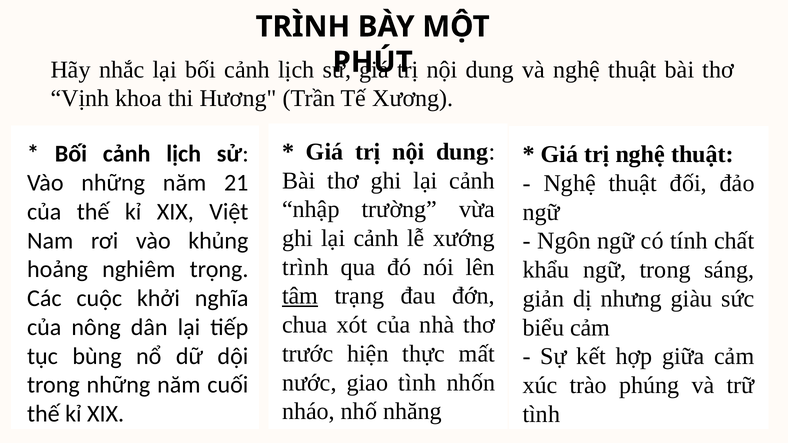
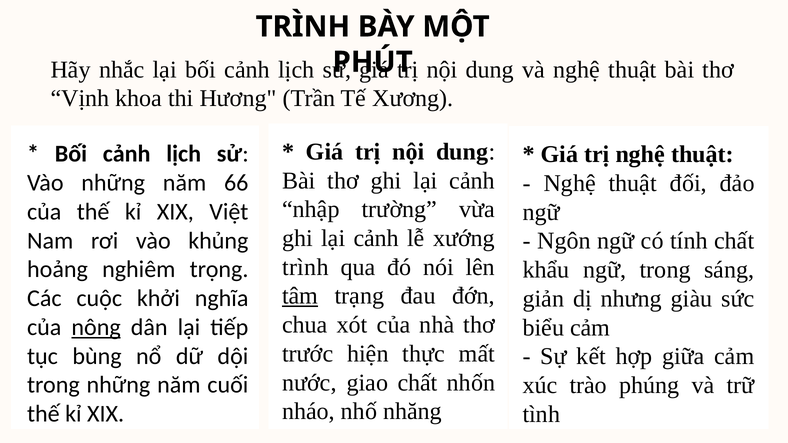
21: 21 -> 66 (236, 183)
nông underline: none -> present (96, 327)
giao tình: tình -> chất (418, 383)
